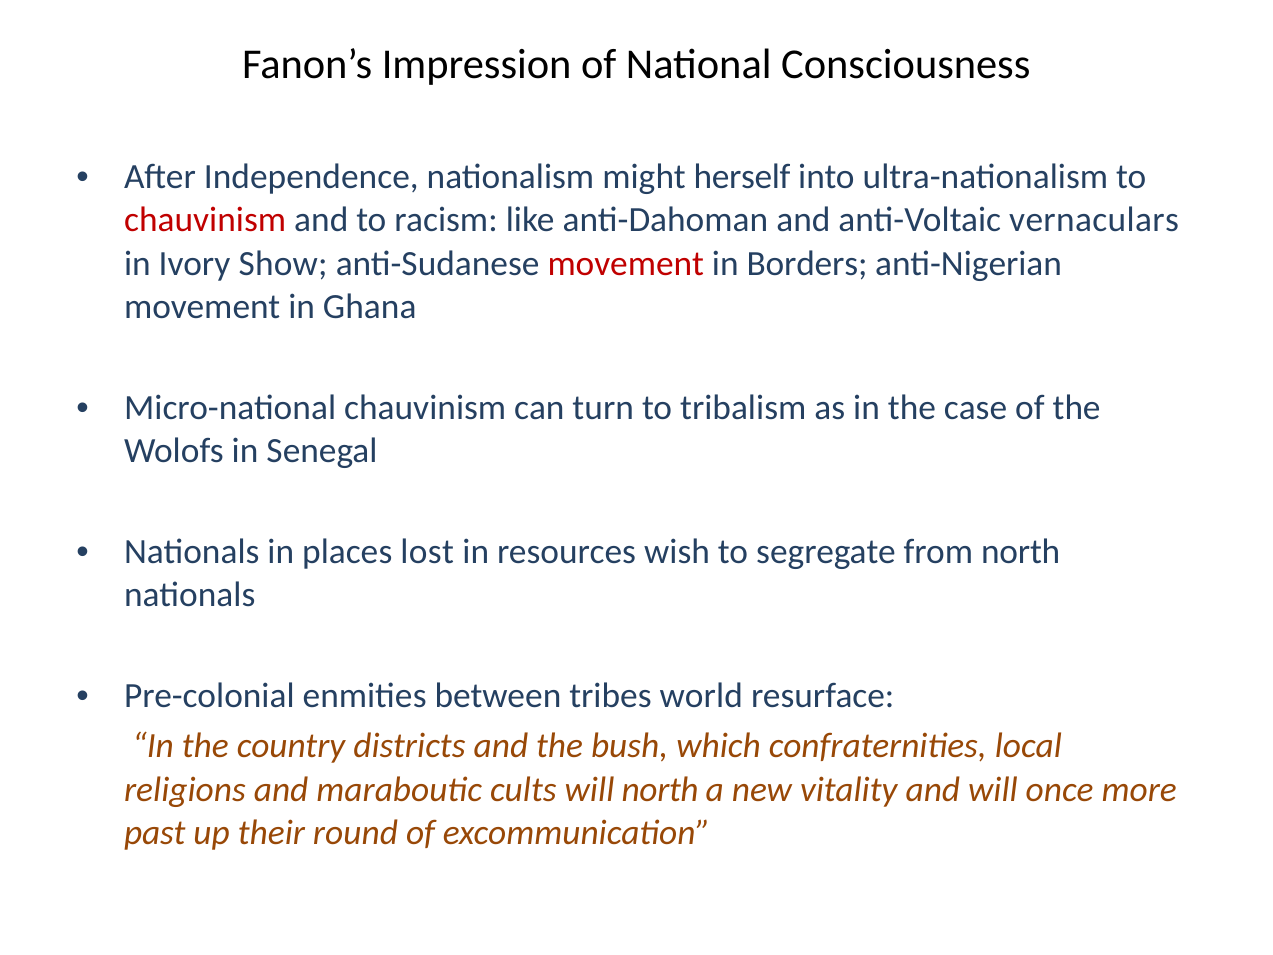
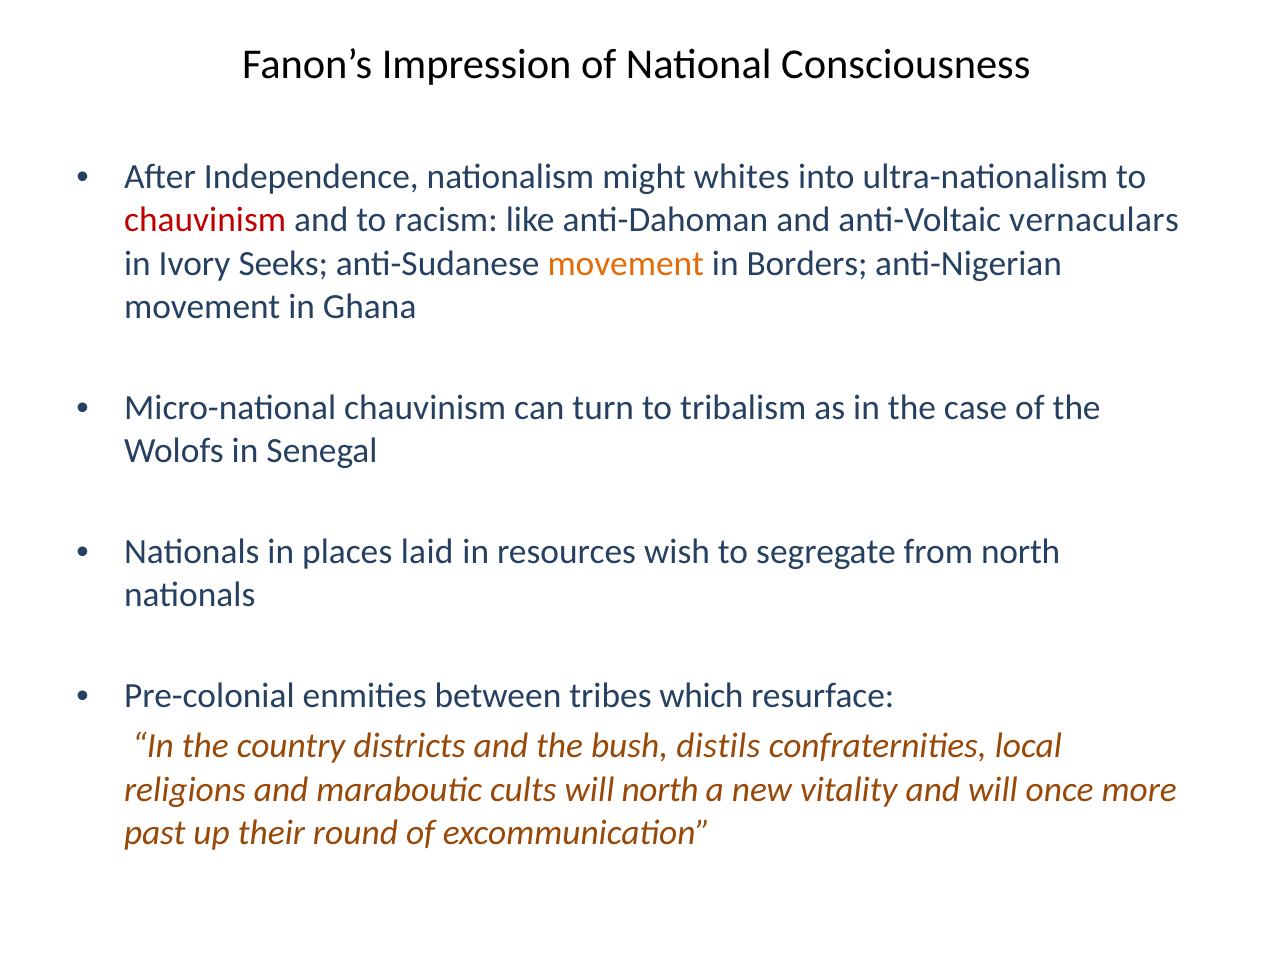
herself: herself -> whites (742, 177)
Show: Show -> Seeks (283, 264)
movement colour: red -> orange (626, 264)
lost: lost -> laid (427, 552)
world: world -> which (701, 696)
which: which -> distils (718, 746)
